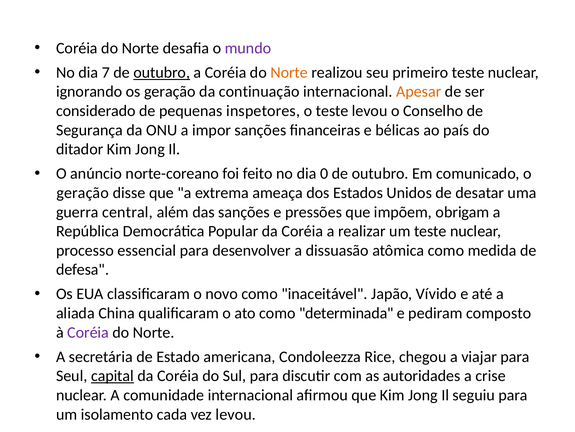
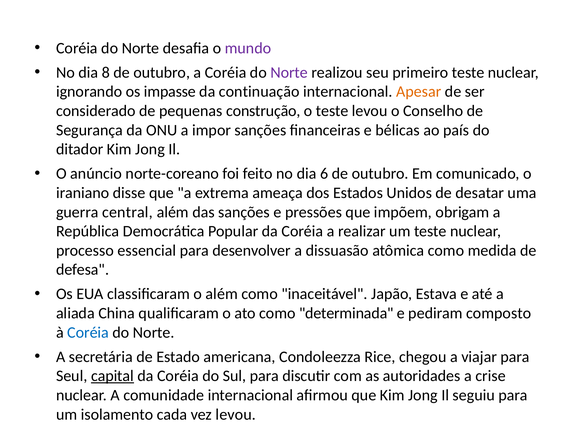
7: 7 -> 8 (106, 72)
outubro underline: present -> none (162, 72)
Norte colour: orange -> purple (289, 72)
os geração: geração -> impasse (170, 92)
inspetores: inspetores -> construção (263, 111)
0: 0 -> 6 (324, 173)
geração: geração -> iraniano (83, 193)
o novo: novo -> além (222, 294)
Vívido: Vívido -> Estava (436, 294)
Coréia colour: purple -> blue (88, 332)
